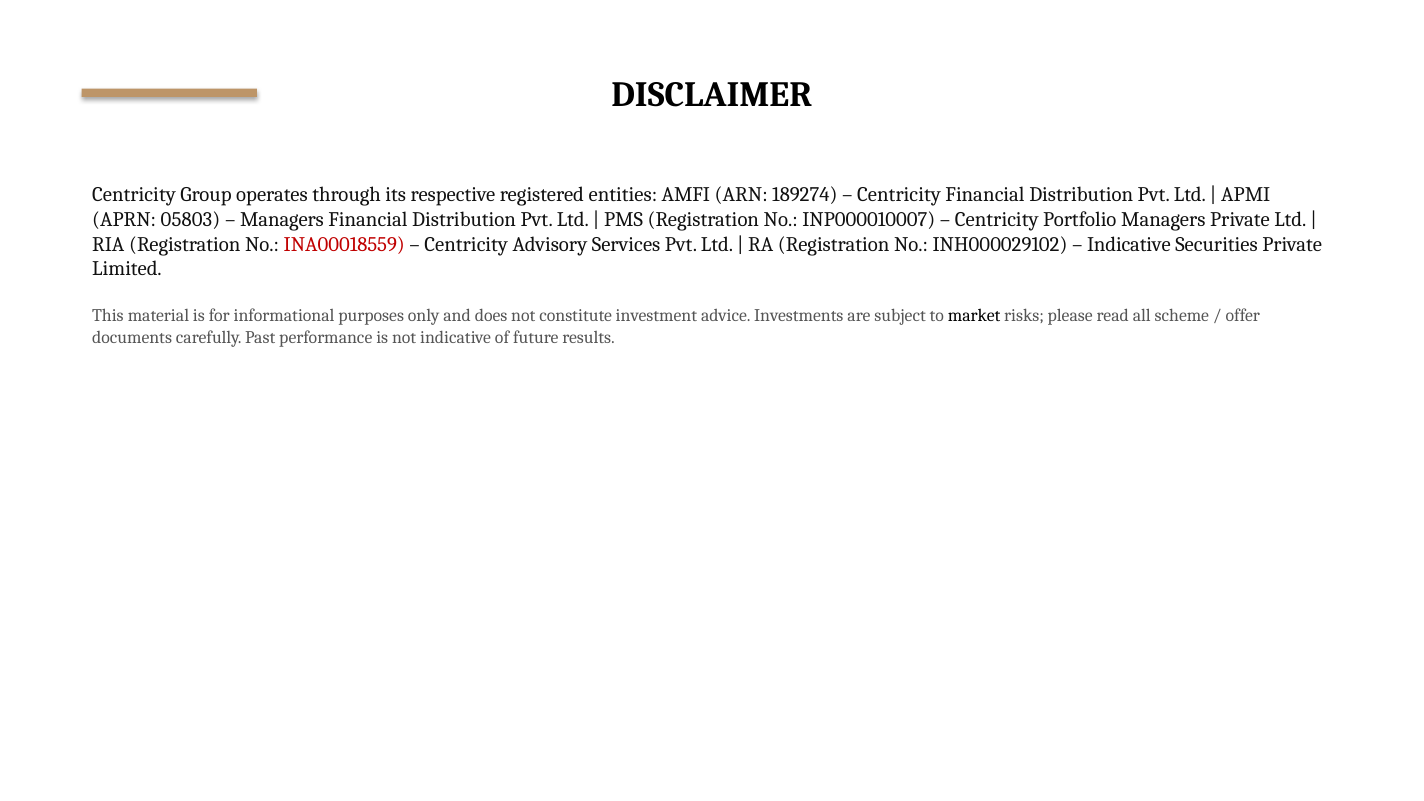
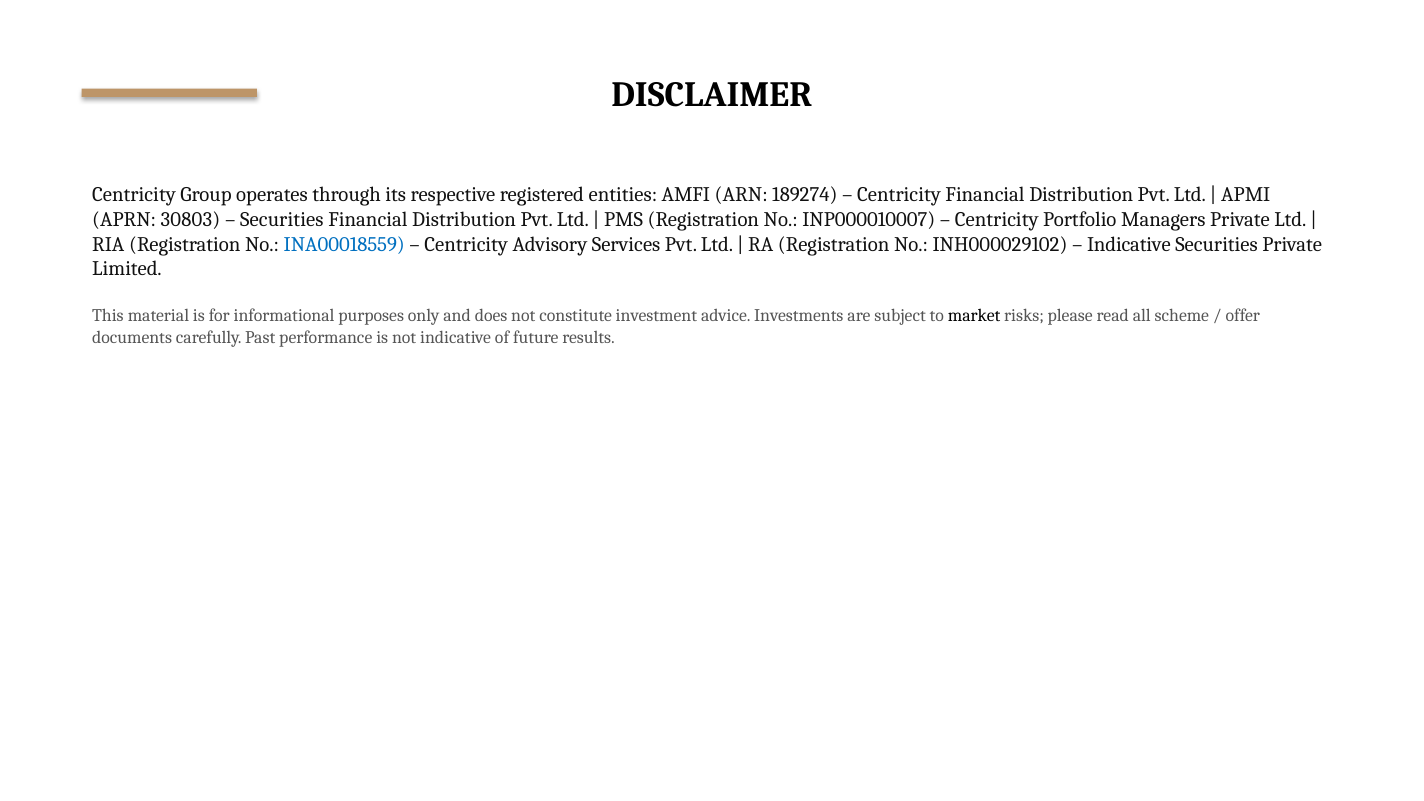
05803: 05803 -> 30803 (190, 219)
Managers: Managers -> Securities (282, 219)
INA00018559 colour: red -> blue (344, 244)
